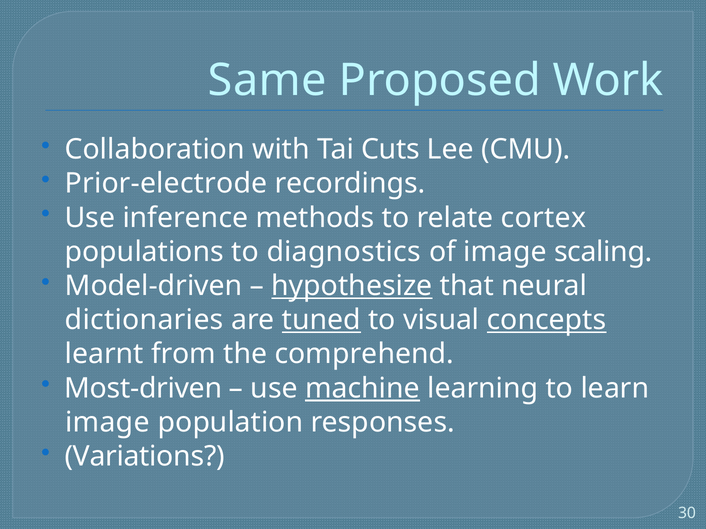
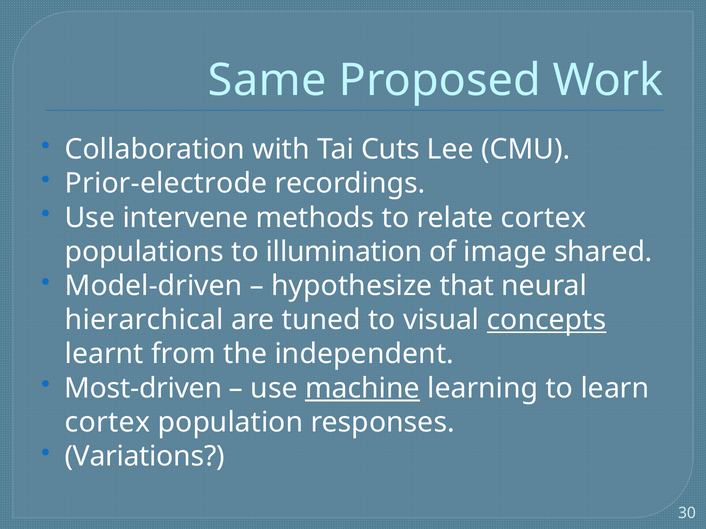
inference: inference -> intervene (185, 218)
diagnostics: diagnostics -> illumination (344, 252)
scaling: scaling -> shared (603, 252)
hypothesize underline: present -> none (352, 286)
dictionaries: dictionaries -> hierarchical (144, 320)
tuned underline: present -> none (321, 320)
comprehend: comprehend -> independent (364, 354)
image: image -> cortex (107, 423)
